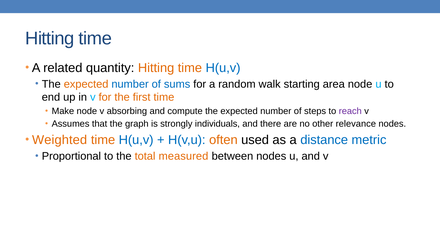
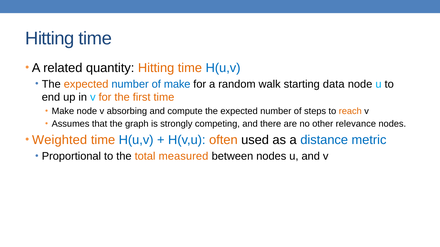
of sums: sums -> make (177, 84)
area: area -> data (334, 84)
reach colour: purple -> orange (350, 111)
individuals: individuals -> competing (217, 124)
